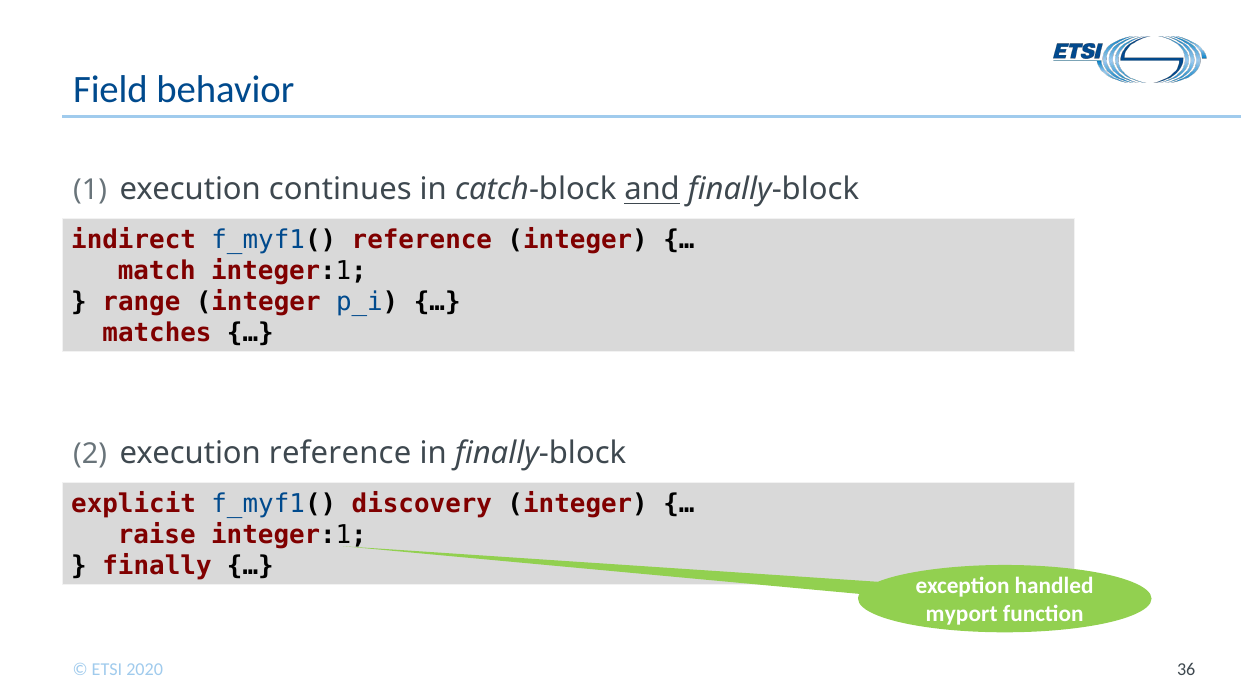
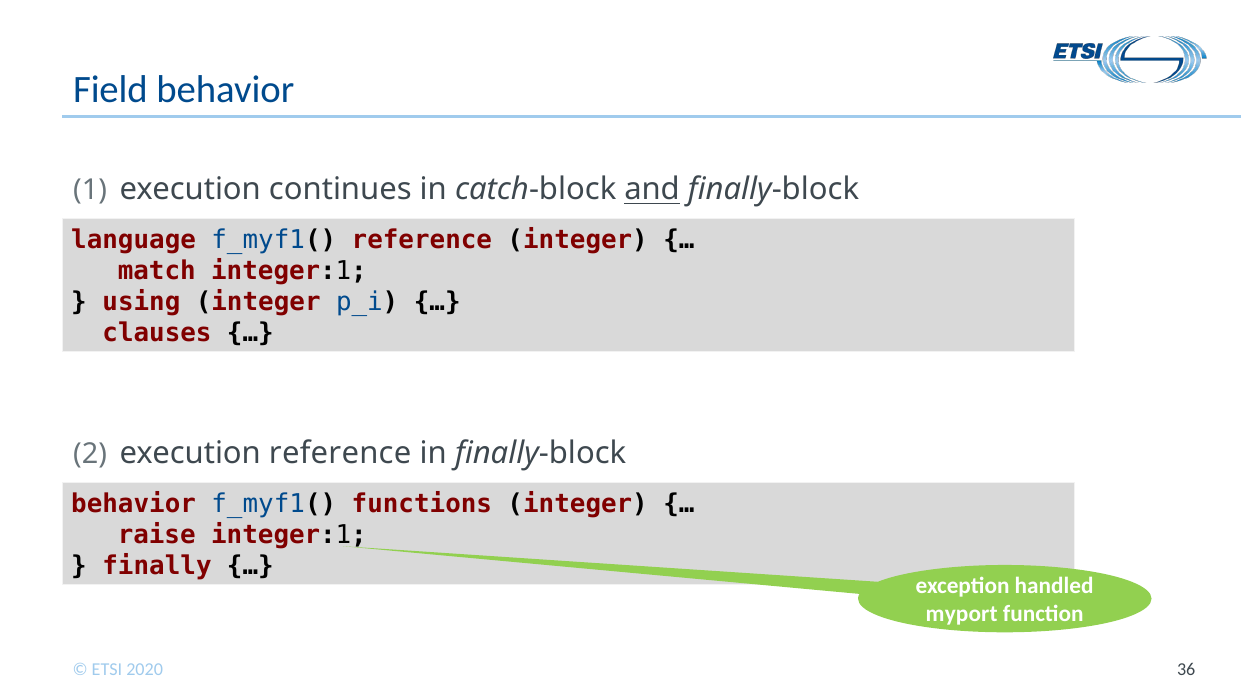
indirect: indirect -> language (134, 240)
range: range -> using (141, 302)
matches: matches -> clauses (157, 333)
explicit: explicit -> behavior (134, 504)
discovery: discovery -> functions (422, 504)
